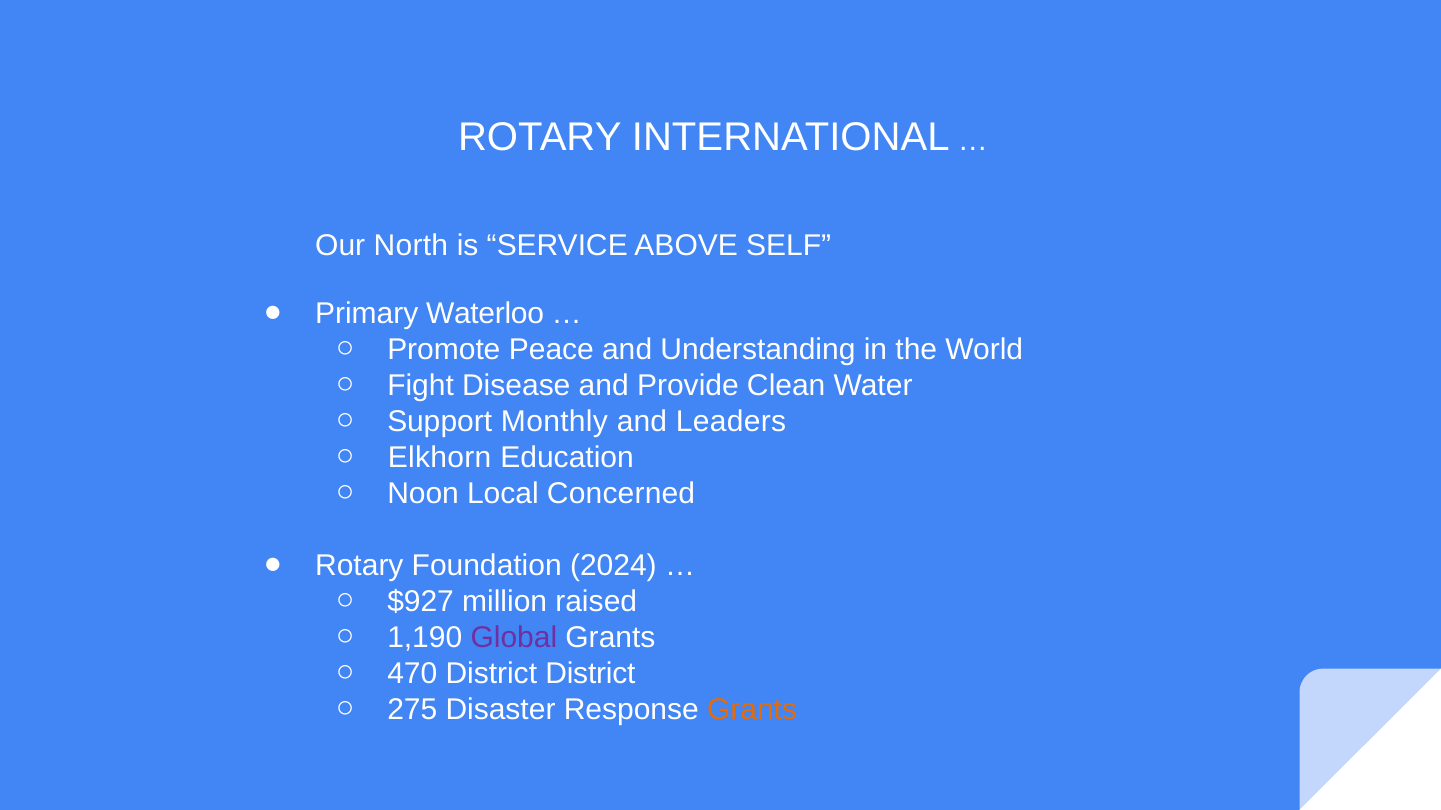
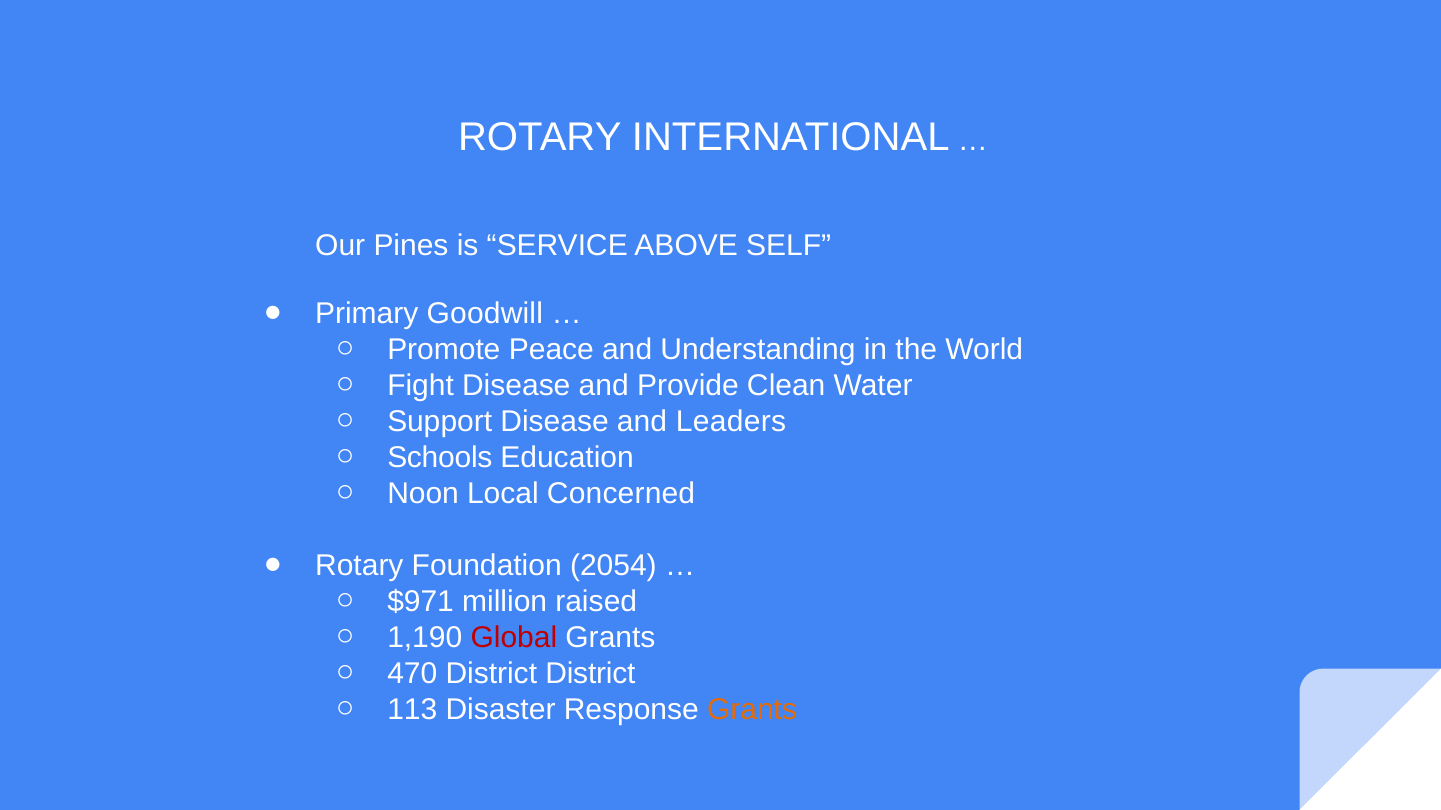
North: North -> Pines (411, 246)
Waterloo: Waterloo -> Goodwill (485, 313)
Support Monthly: Monthly -> Disease (555, 421)
Elkhorn: Elkhorn -> Schools (440, 458)
2024: 2024 -> 2054 (613, 566)
$927: $927 -> $971 (421, 602)
Global colour: purple -> red (514, 638)
275: 275 -> 113 (412, 710)
